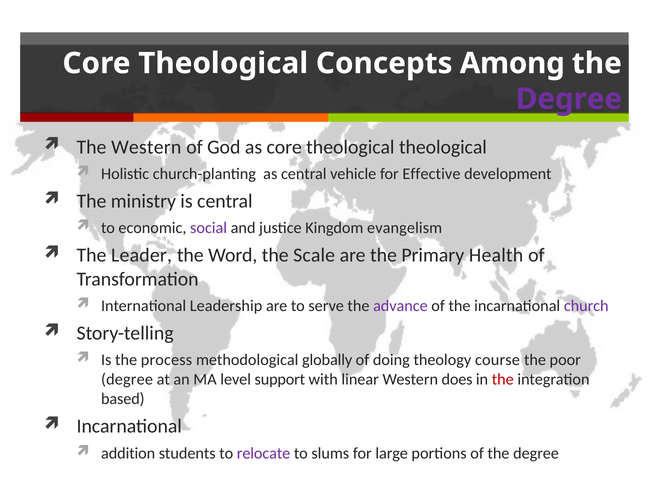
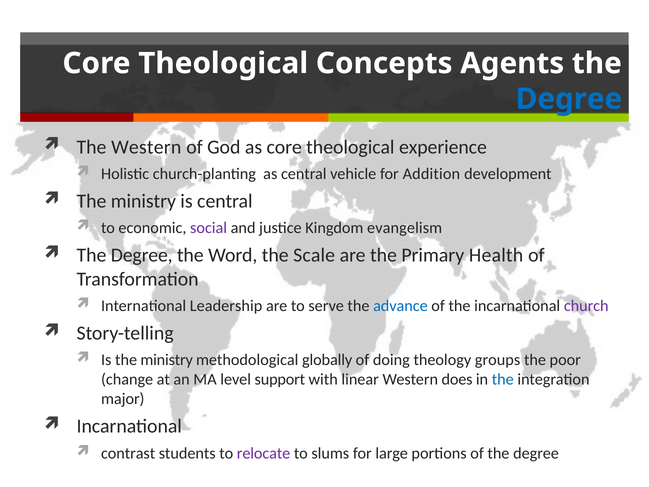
Among: Among -> Agents (512, 63)
Degree colour: purple -> blue (569, 99)
theological theological: theological -> experience (443, 147)
Effective: Effective -> Addition (431, 174)
Leader: Leader -> Degree (142, 255)
advance colour: purple -> blue (400, 306)
Is the process: process -> ministry (167, 360)
course: course -> groups (498, 360)
degree: degree -> change (127, 379)
the colour: red -> blue (503, 379)
based: based -> major (123, 399)
addition: addition -> contrast (128, 453)
